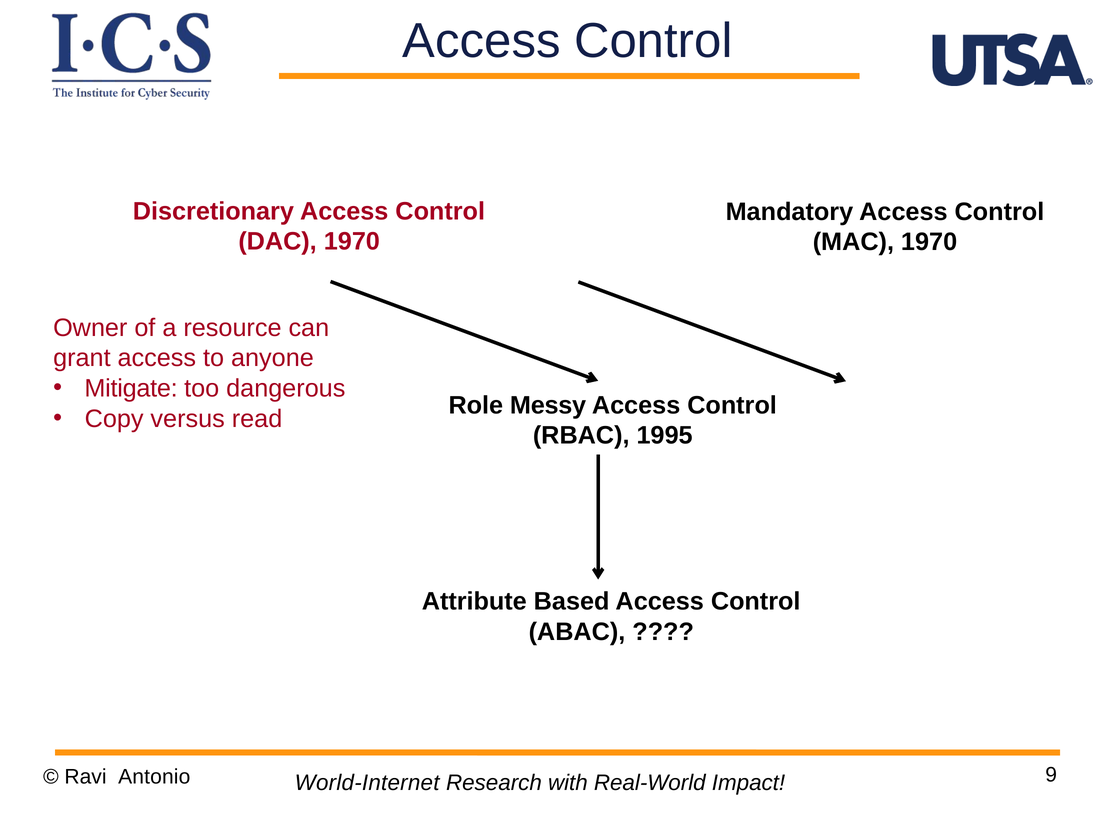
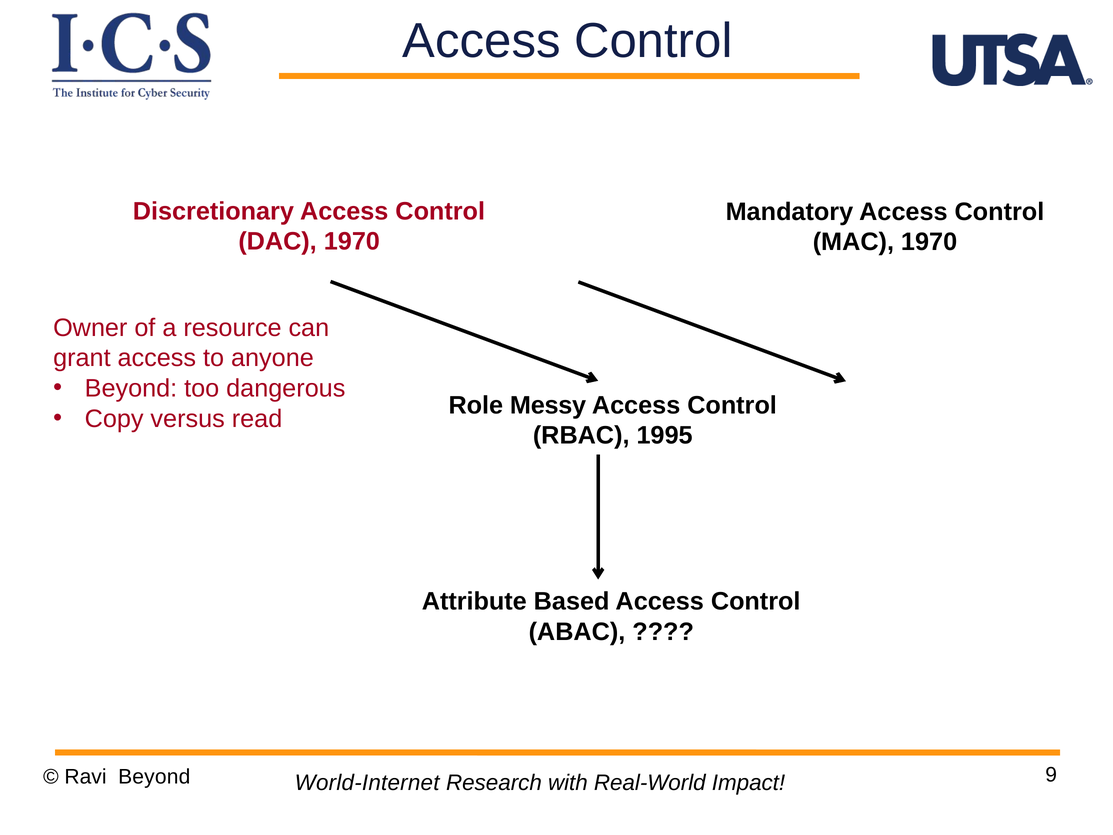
Mitigate: Mitigate -> Beyond (131, 388)
Ravi Antonio: Antonio -> Beyond (154, 777)
